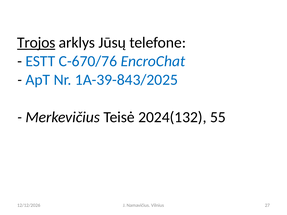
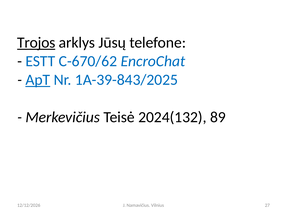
C-670/76: C-670/76 -> C-670/62 (88, 61)
ApT underline: none -> present (38, 80)
55: 55 -> 89 (218, 117)
